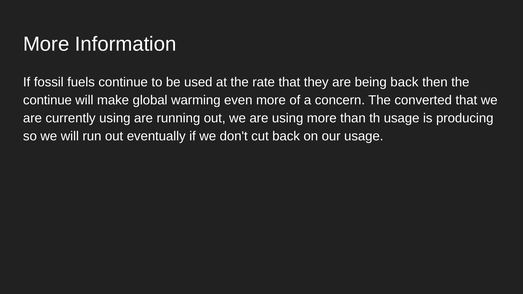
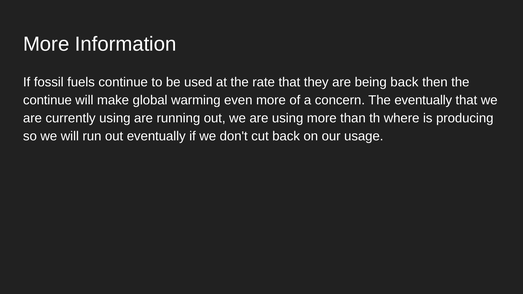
The converted: converted -> eventually (423, 100)
th usage: usage -> where (402, 118)
